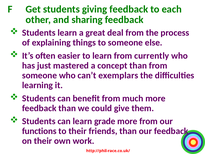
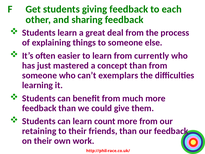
grade: grade -> count (105, 121)
functions: functions -> retaining (39, 131)
